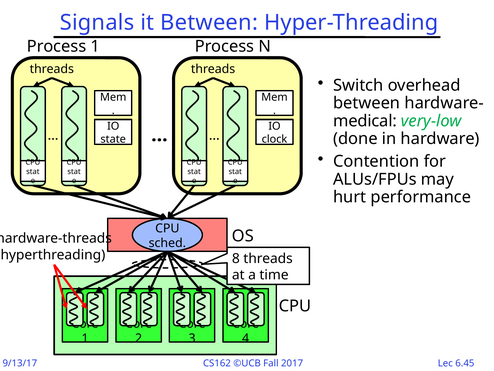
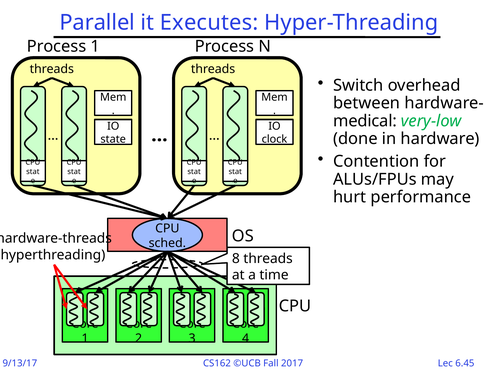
Signals: Signals -> Parallel (97, 22)
it Between: Between -> Executes (209, 22)
